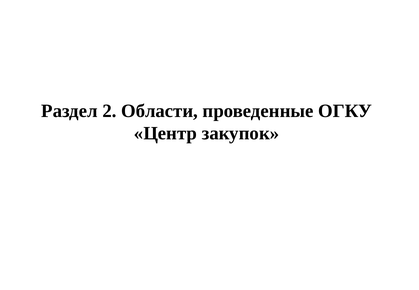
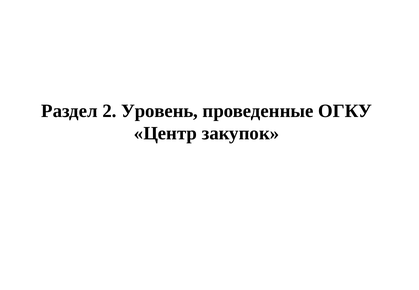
Области: Области -> Уровень (160, 111)
